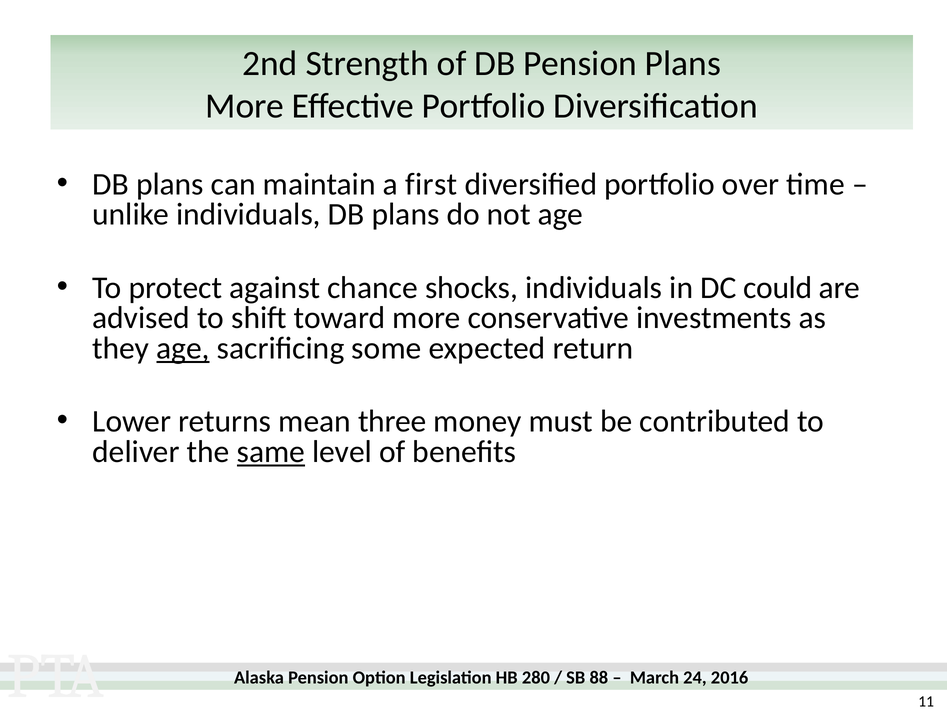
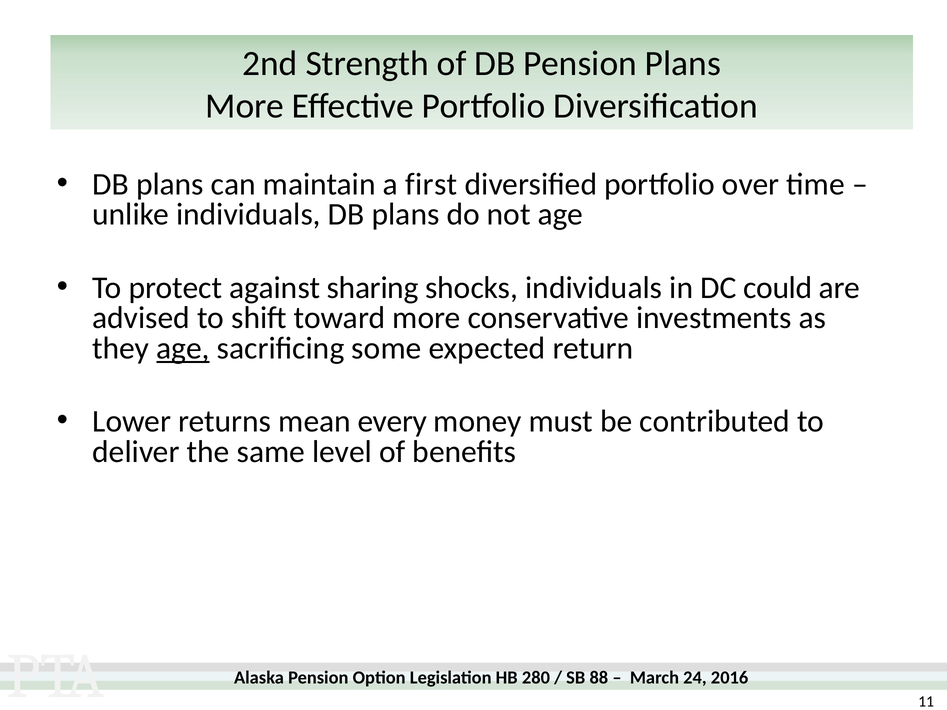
chance: chance -> sharing (373, 288)
three: three -> every (392, 422)
same underline: present -> none (271, 452)
